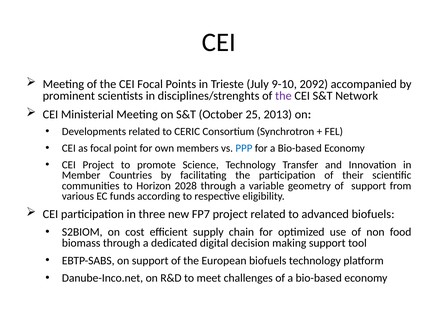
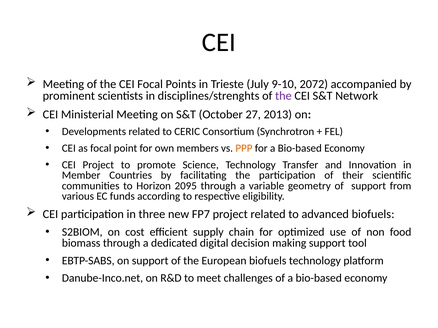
2092: 2092 -> 2072 (314, 84)
25: 25 -> 27 (253, 115)
PPP colour: blue -> orange (244, 148)
2028: 2028 -> 2095 (186, 186)
